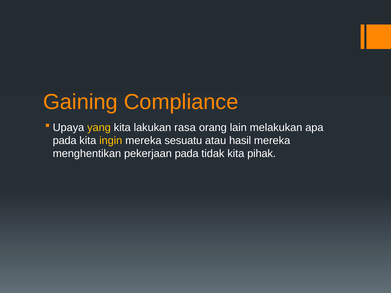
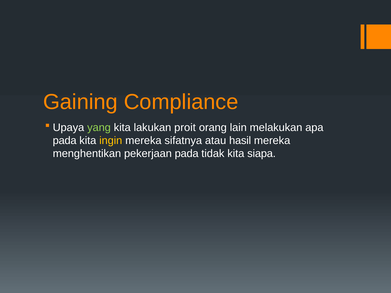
yang colour: yellow -> light green (99, 128)
rasa: rasa -> proit (185, 128)
sesuatu: sesuatu -> sifatnya (183, 141)
pihak: pihak -> siapa (262, 154)
